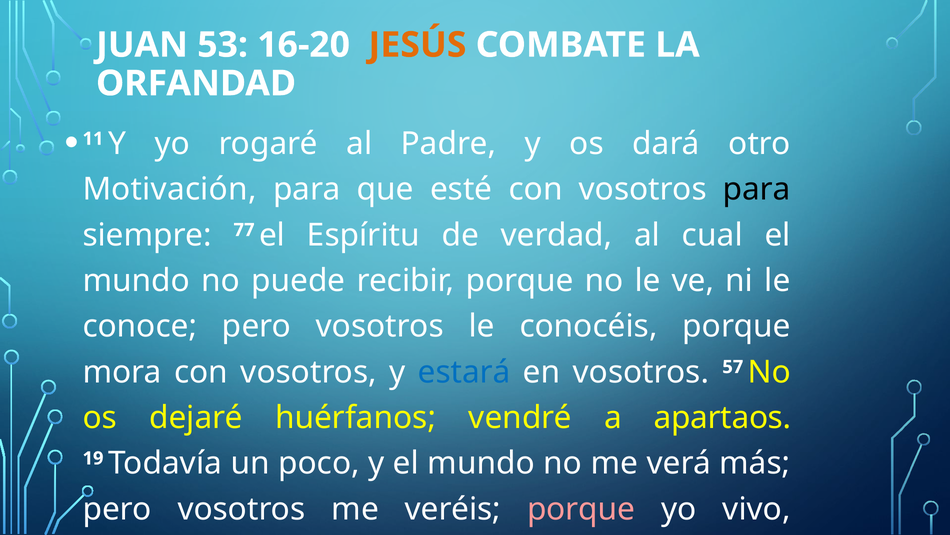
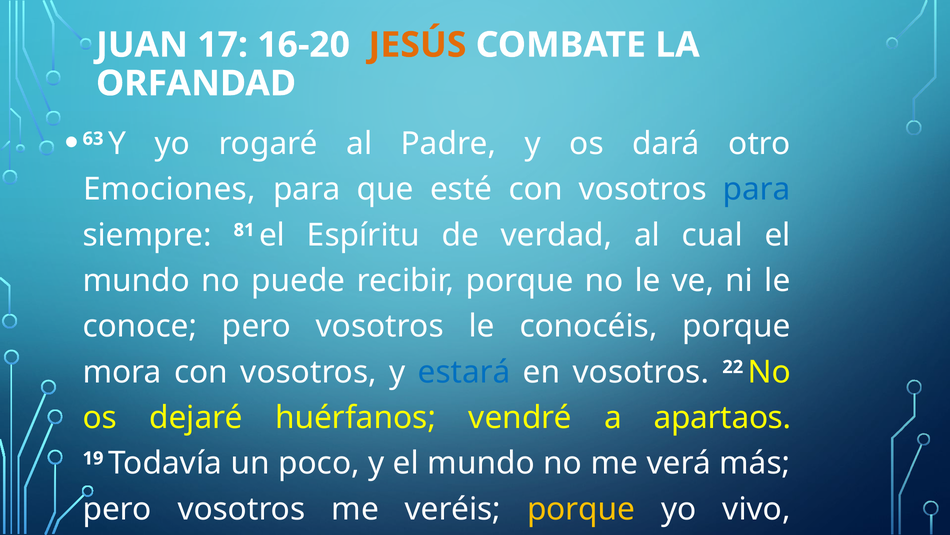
53: 53 -> 17 (223, 45)
11: 11 -> 63 (93, 139)
Motivación: Motivación -> Emociones (169, 189)
para colour: black -> blue (757, 189)
77: 77 -> 81 (244, 230)
57: 57 -> 22 (733, 367)
porque colour: pink -> yellow (581, 509)
